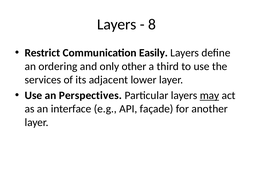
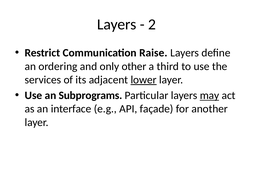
8: 8 -> 2 (152, 24)
Easily: Easily -> Raise (153, 53)
lower underline: none -> present (144, 80)
Perspectives: Perspectives -> Subprograms (90, 96)
